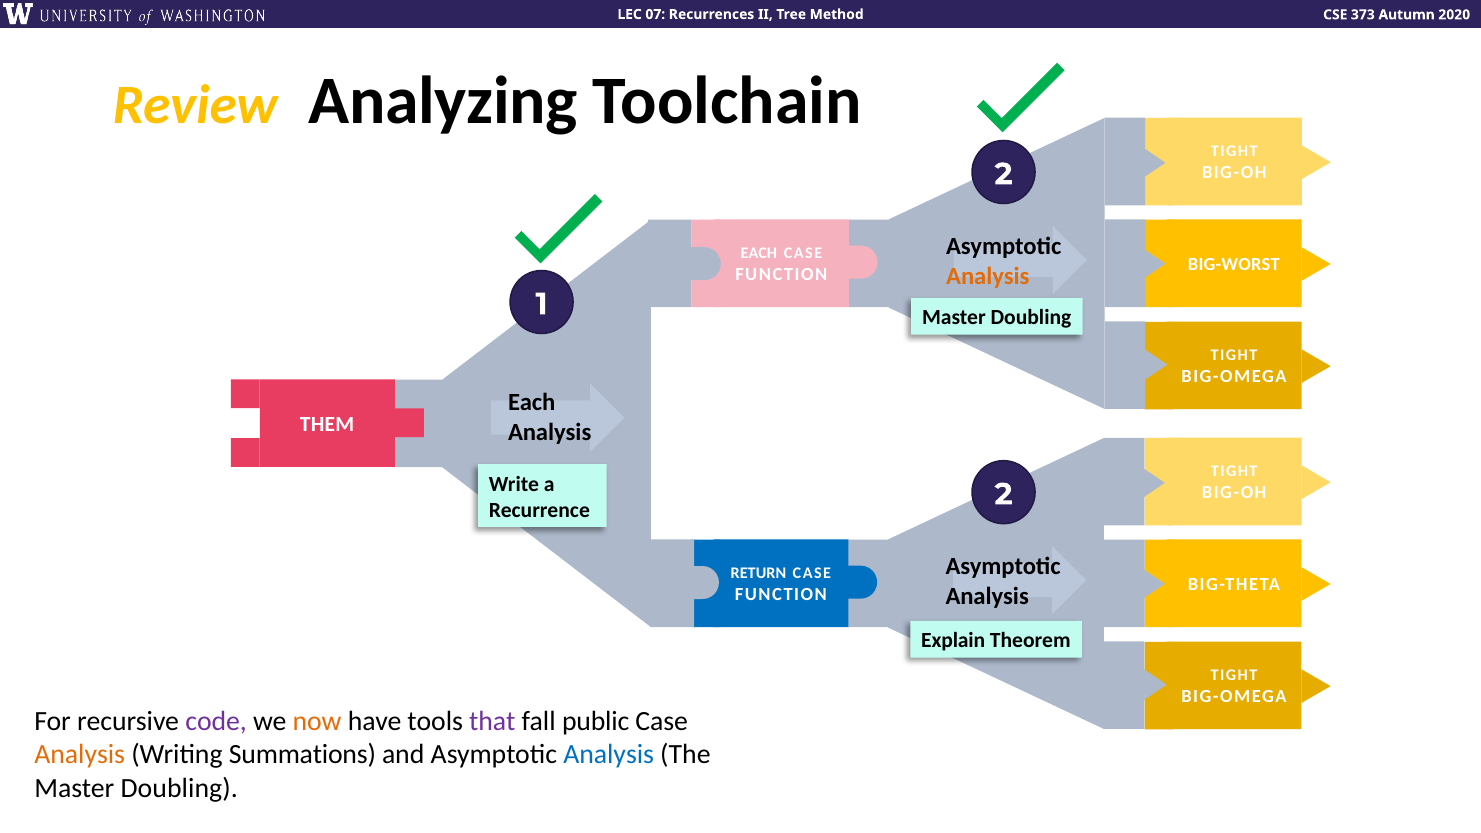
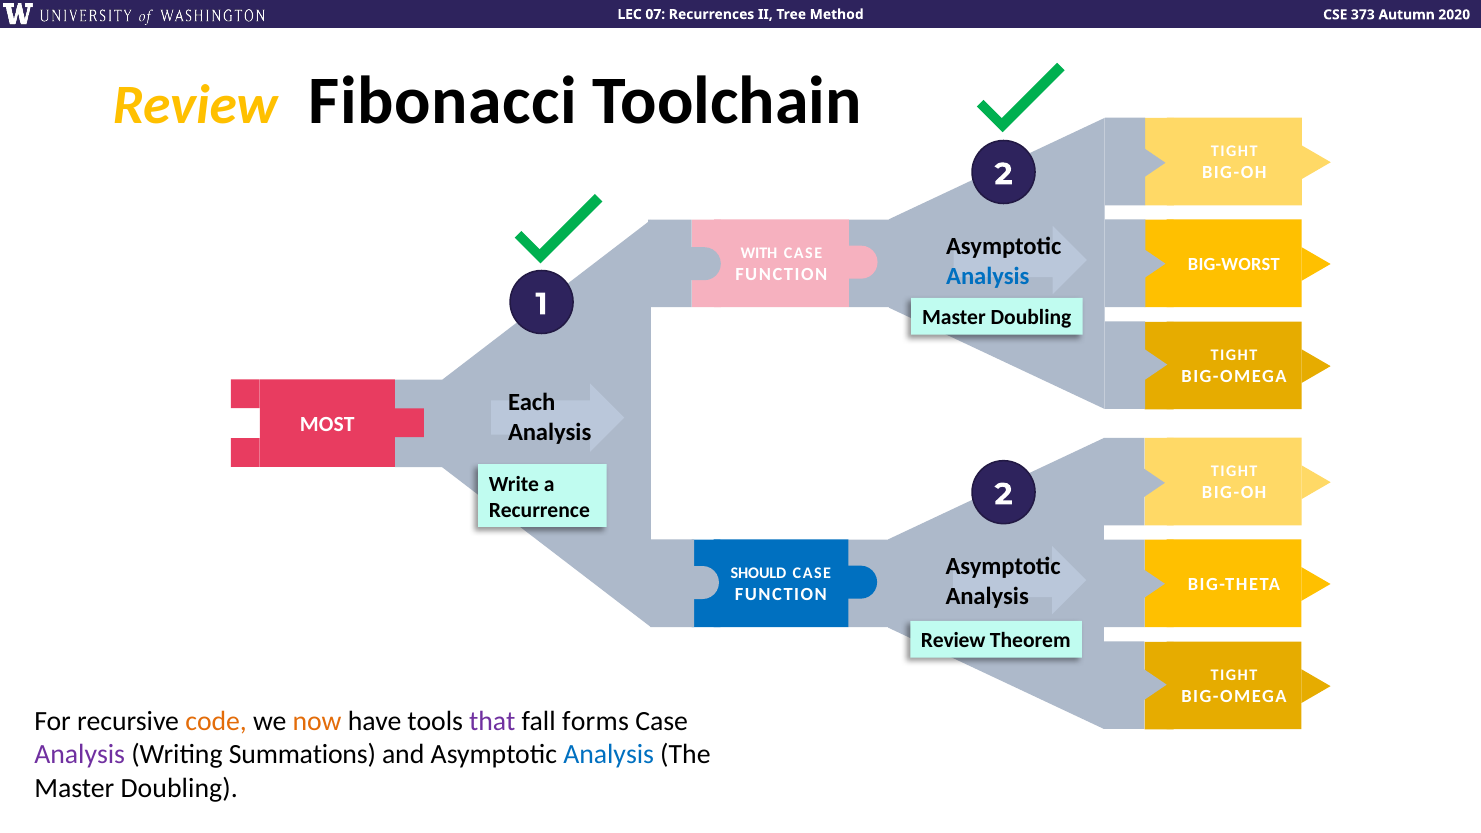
Analyzing: Analyzing -> Fibonacci (443, 101)
EACH: EACH -> WITH (759, 253)
Analysis colour: orange -> blue (988, 276)
THEM: THEM -> MOST (327, 425)
RETURN: RETURN -> SHOULD (758, 573)
Explain: Explain -> Review (953, 641)
code colour: purple -> orange (216, 722)
public: public -> forms (595, 722)
Analysis colour: orange -> purple (80, 755)
